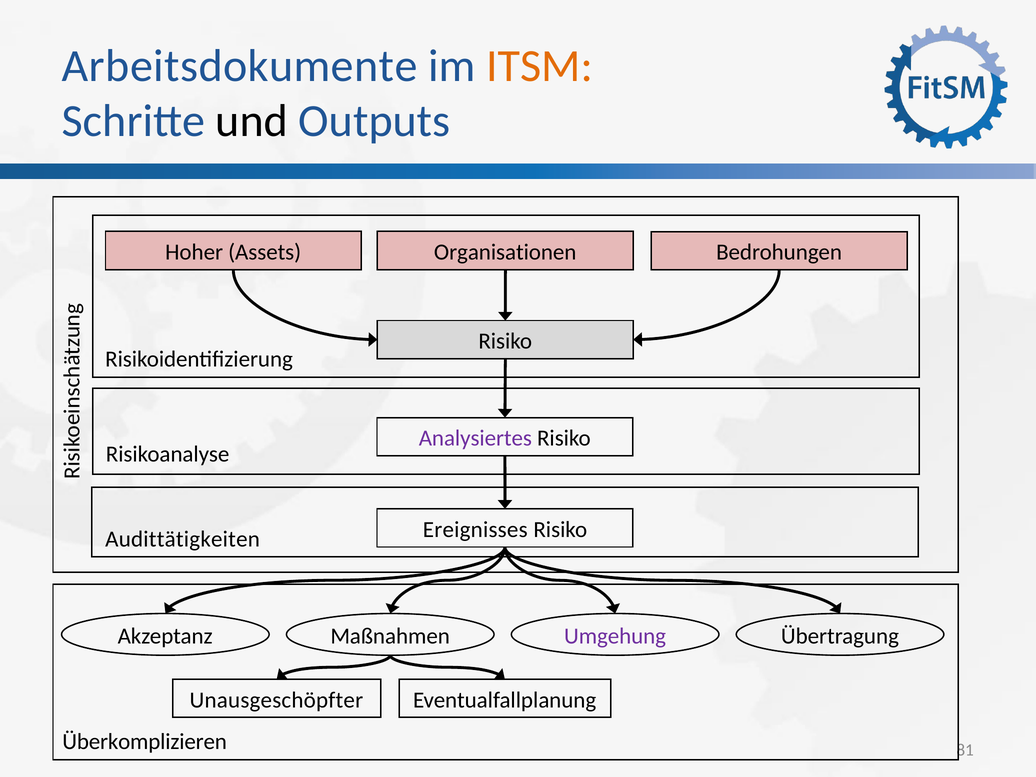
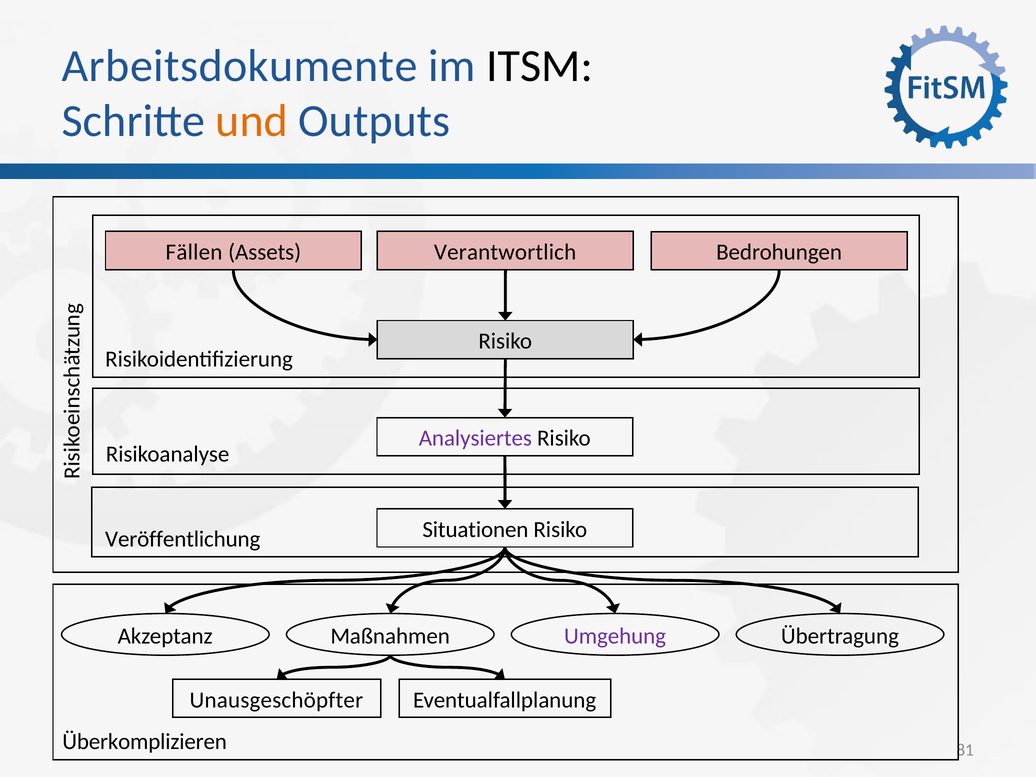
ITSM colour: orange -> black (540, 66)
und colour: black -> orange (252, 121)
Hoher: Hoher -> Fällen (194, 252)
Organisationen: Organisationen -> Verantwortlich (505, 252)
Ereignisses: Ereignisses -> Situationen (475, 529)
Audittätigkeiten: Audittätigkeiten -> Veröffentlichung (183, 539)
